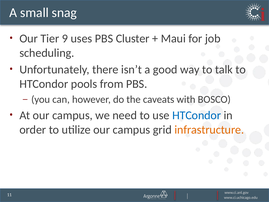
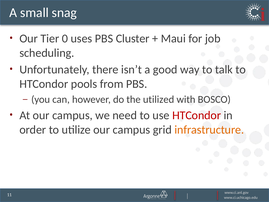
9: 9 -> 0 (65, 38)
caveats: caveats -> utilized (159, 99)
HTCondor colour: blue -> red (197, 115)
